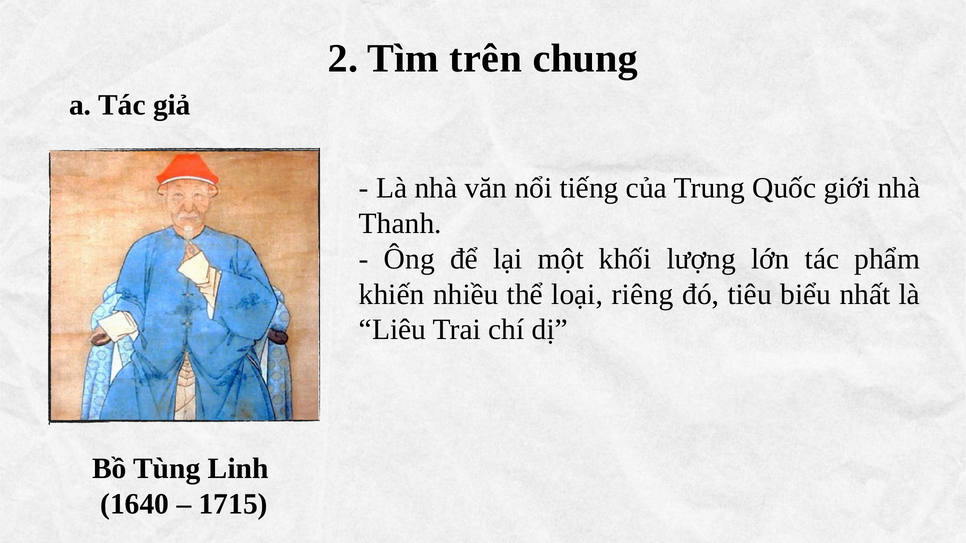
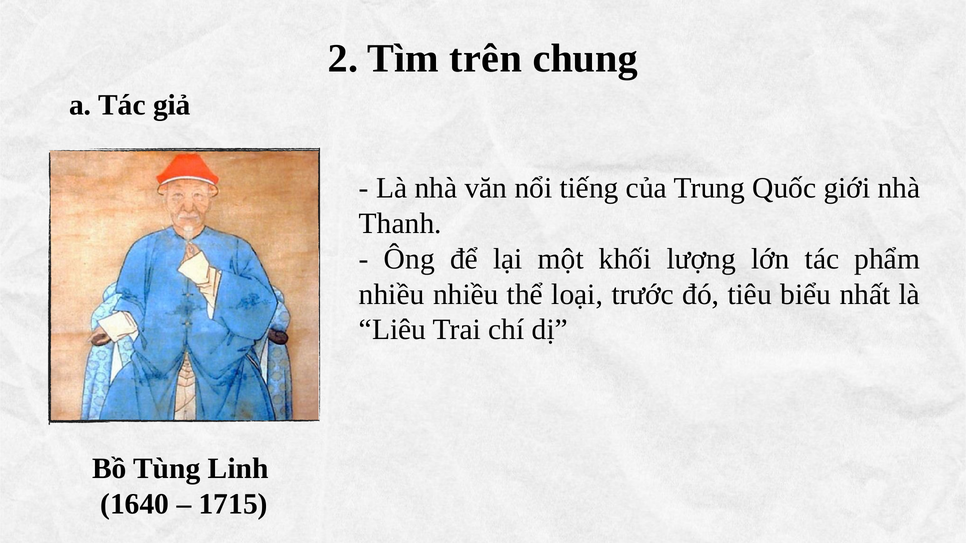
khiến: khiến -> nhiều (392, 295)
riêng: riêng -> trước (643, 295)
